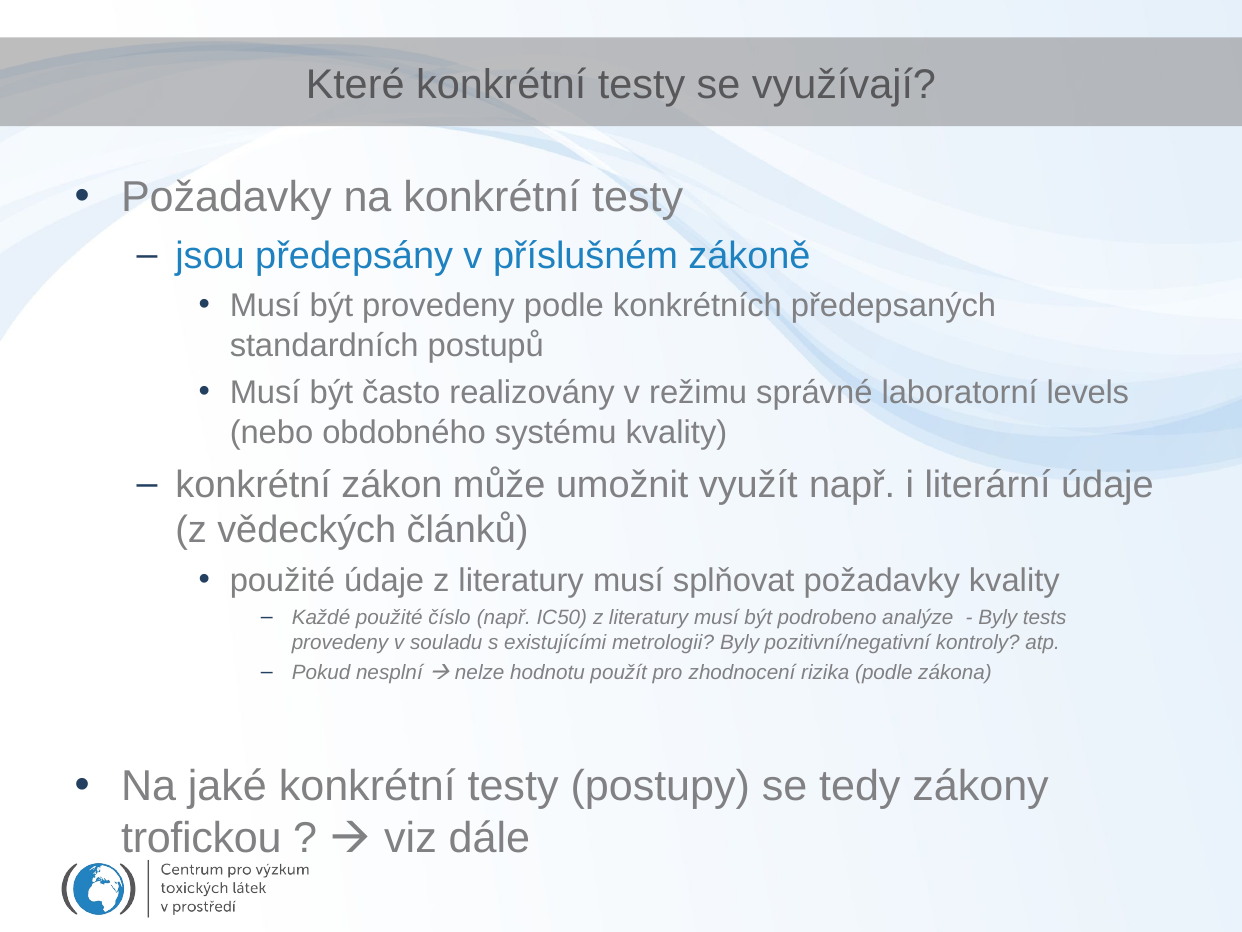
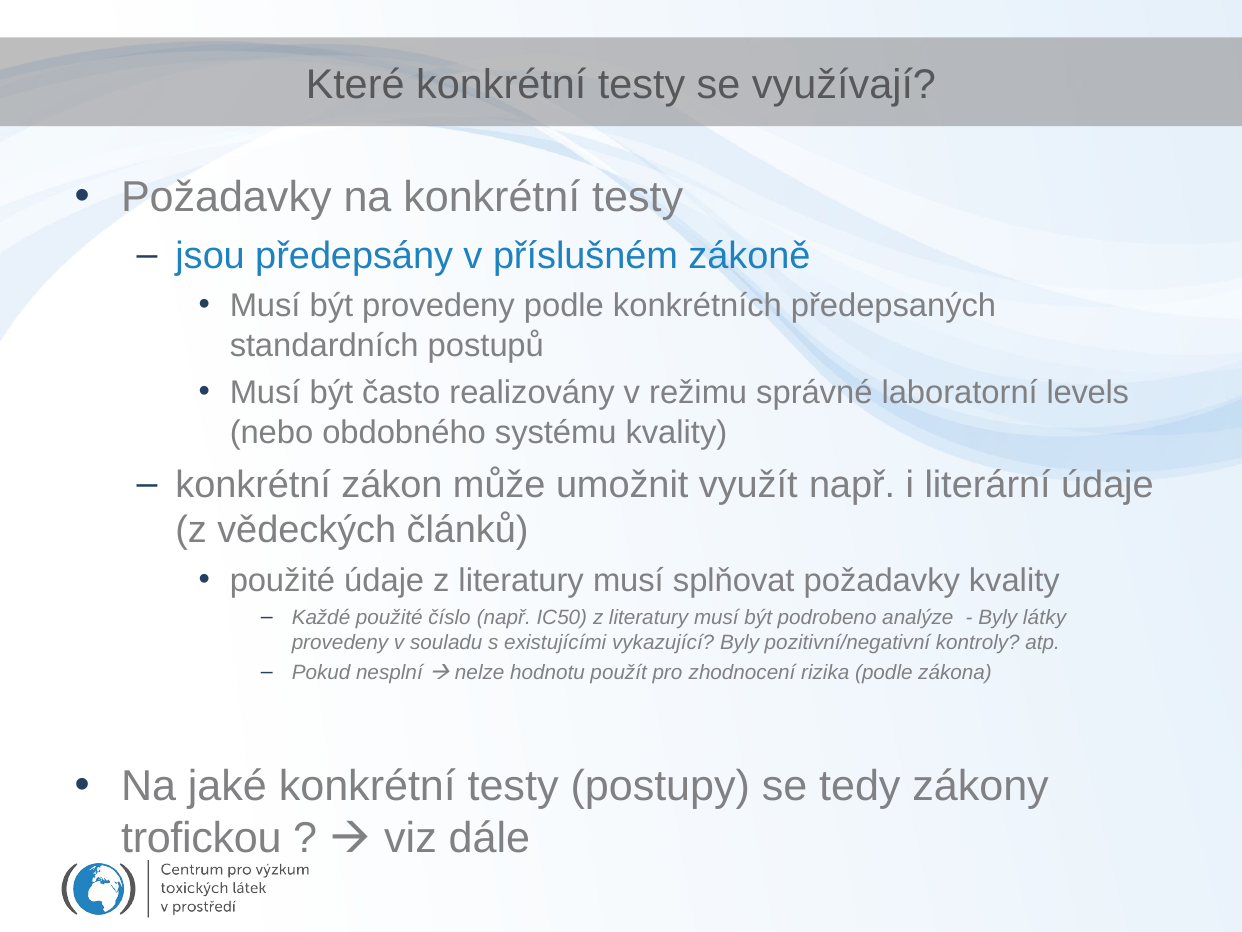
tests: tests -> látky (1045, 617)
metrologii: metrologii -> vykazující (663, 642)
